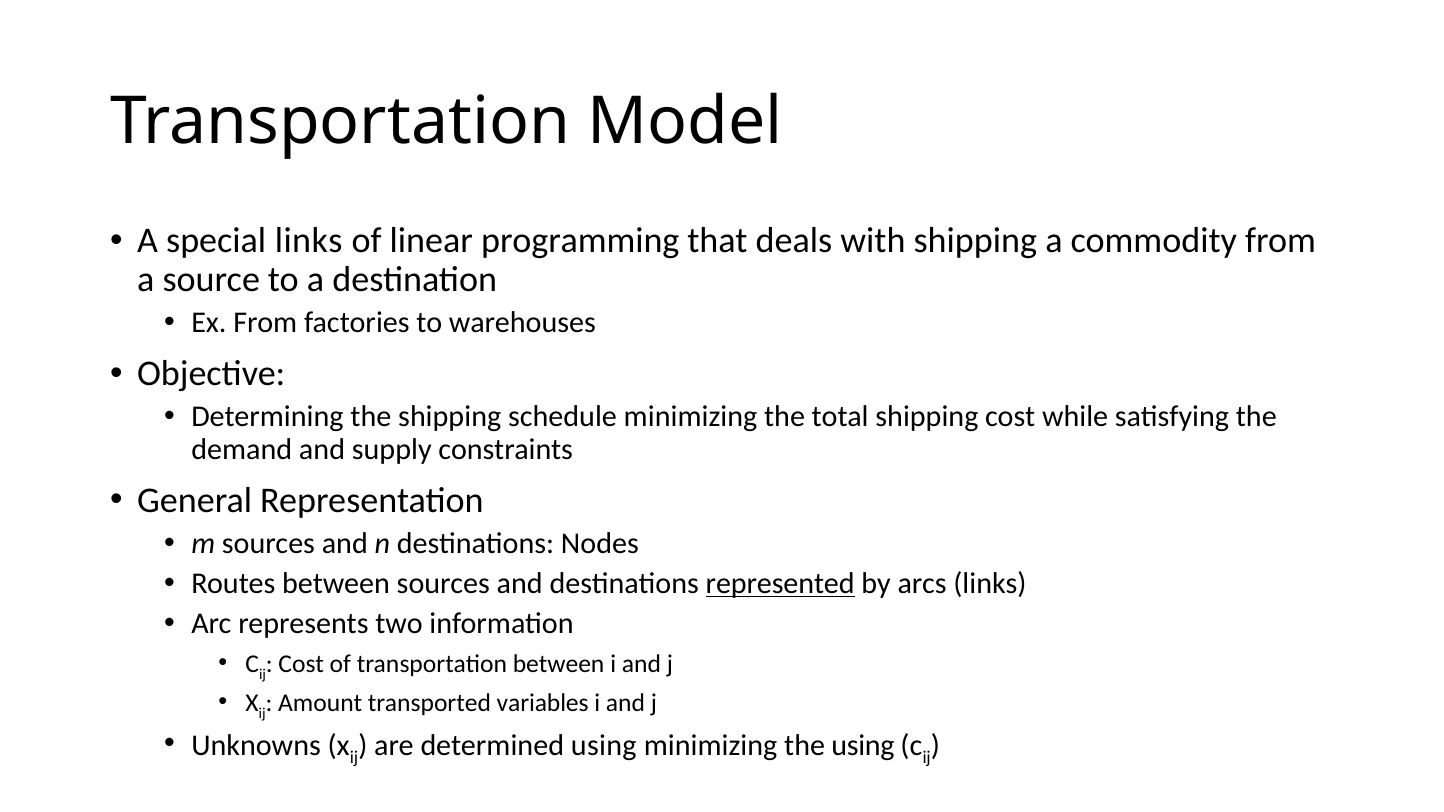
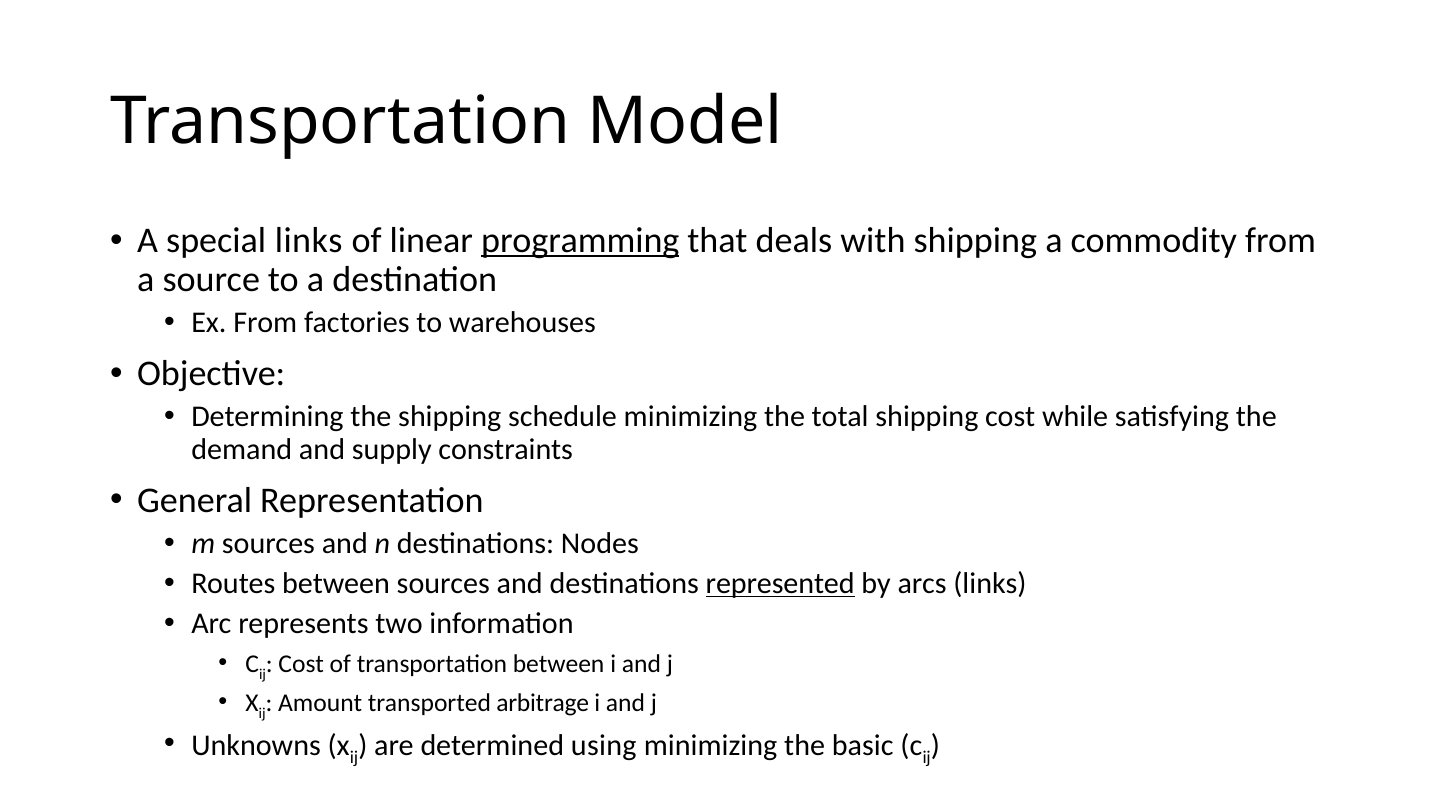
programming underline: none -> present (580, 241)
variables: variables -> arbitrage (543, 703)
the using: using -> basic (863, 746)
